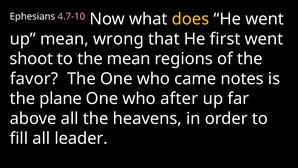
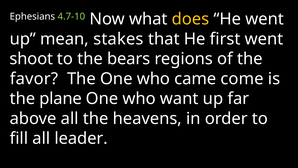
4.7-10 colour: pink -> light green (71, 16)
wrong: wrong -> stakes (118, 39)
the mean: mean -> bears (129, 59)
notes: notes -> come (242, 79)
after: after -> want (179, 98)
